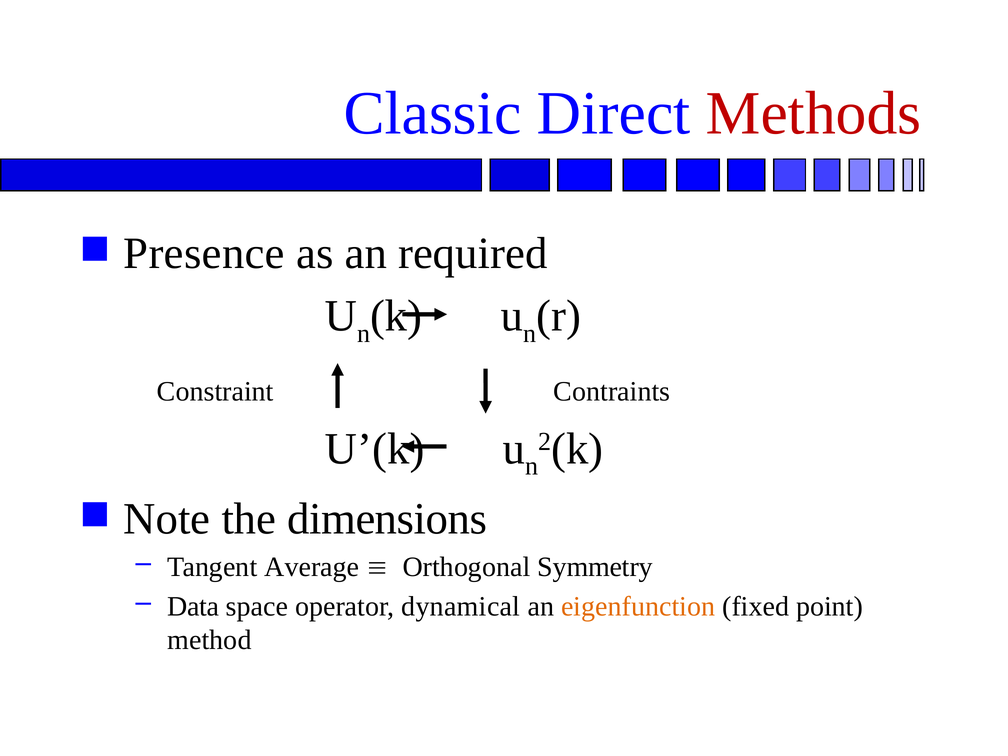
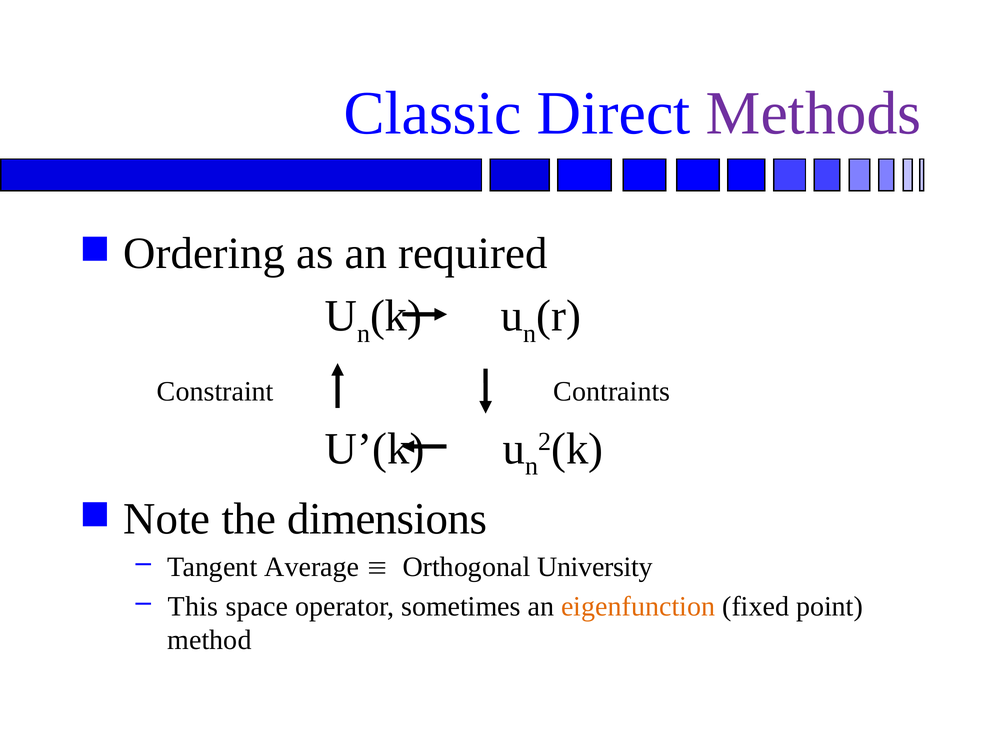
Methods colour: red -> purple (814, 114)
Presence: Presence -> Ordering (204, 253)
Symmetry: Symmetry -> University (595, 567)
Data: Data -> This (193, 606)
dynamical: dynamical -> sometimes (461, 606)
